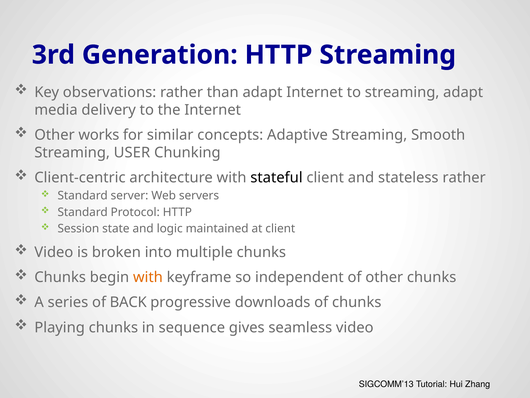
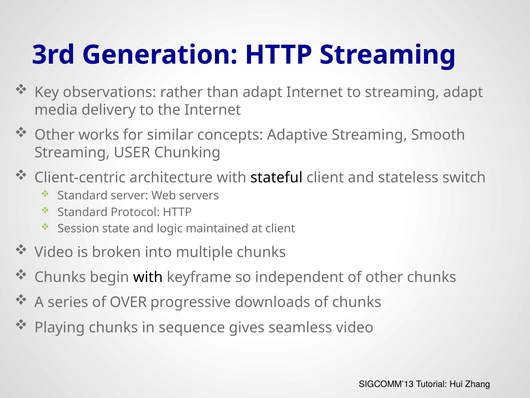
stateless rather: rather -> switch (464, 177)
with colour: orange -> black (148, 277)
BACK: BACK -> OVER (128, 302)
